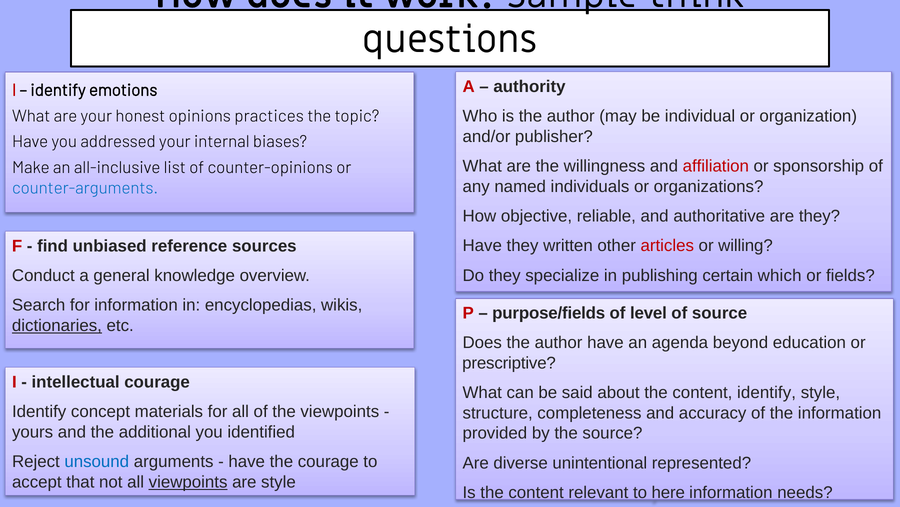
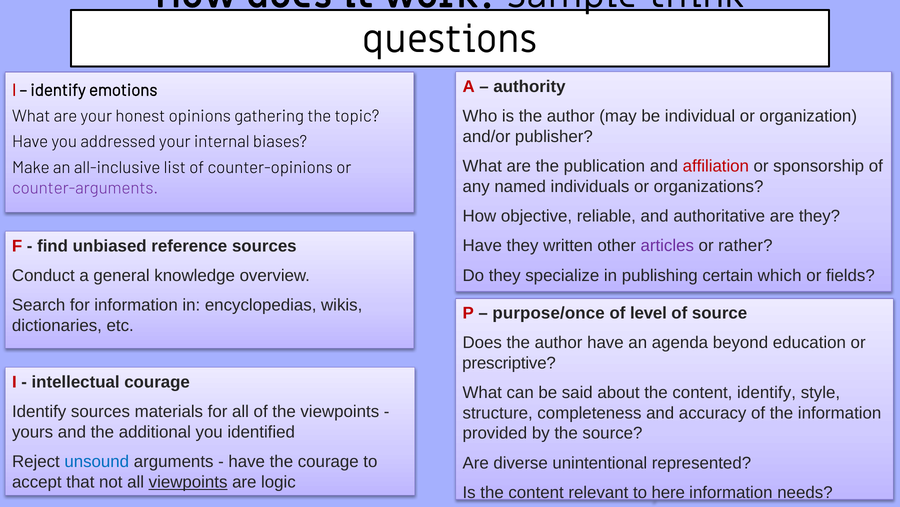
practices: practices -> gathering (269, 116)
willingness: willingness -> publication (604, 166)
counter-arguments colour: blue -> purple (85, 188)
articles colour: red -> purple (667, 245)
willing: willing -> rather (745, 245)
purpose/fields: purpose/fields -> purpose/once (549, 313)
dictionaries underline: present -> none (57, 325)
Identify concept: concept -> sources (101, 411)
are style: style -> logic (278, 481)
